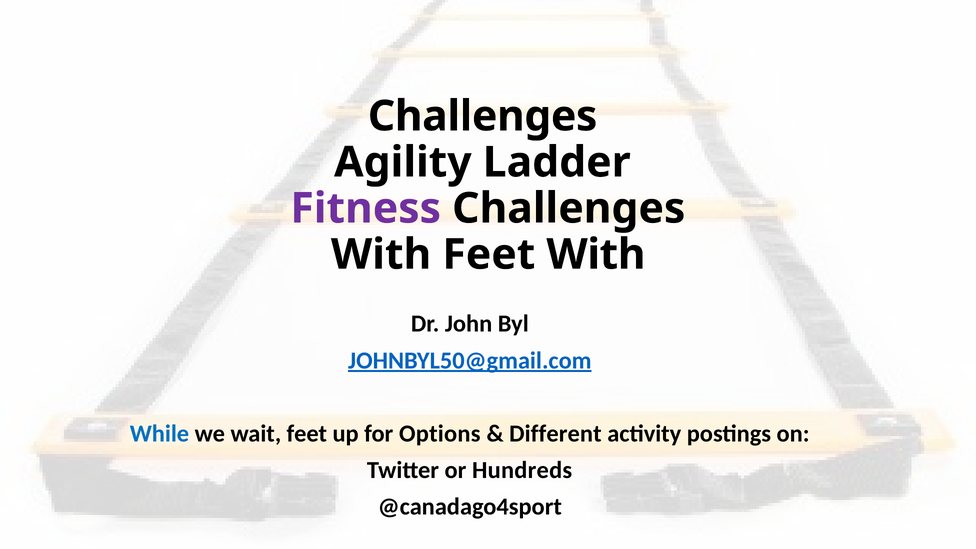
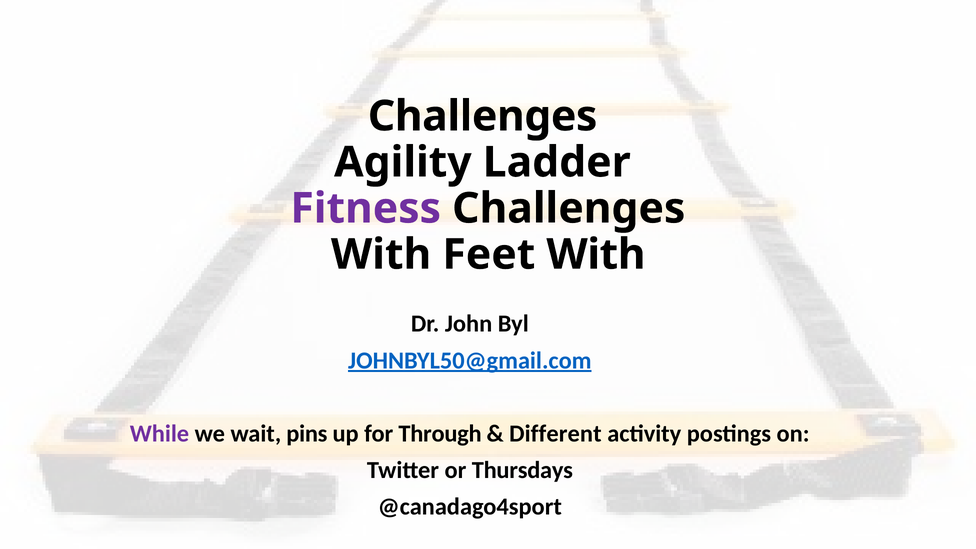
While colour: blue -> purple (159, 434)
wait feet: feet -> pins (307, 434)
Options: Options -> Through (440, 434)
Hundreds: Hundreds -> Thursdays (522, 470)
